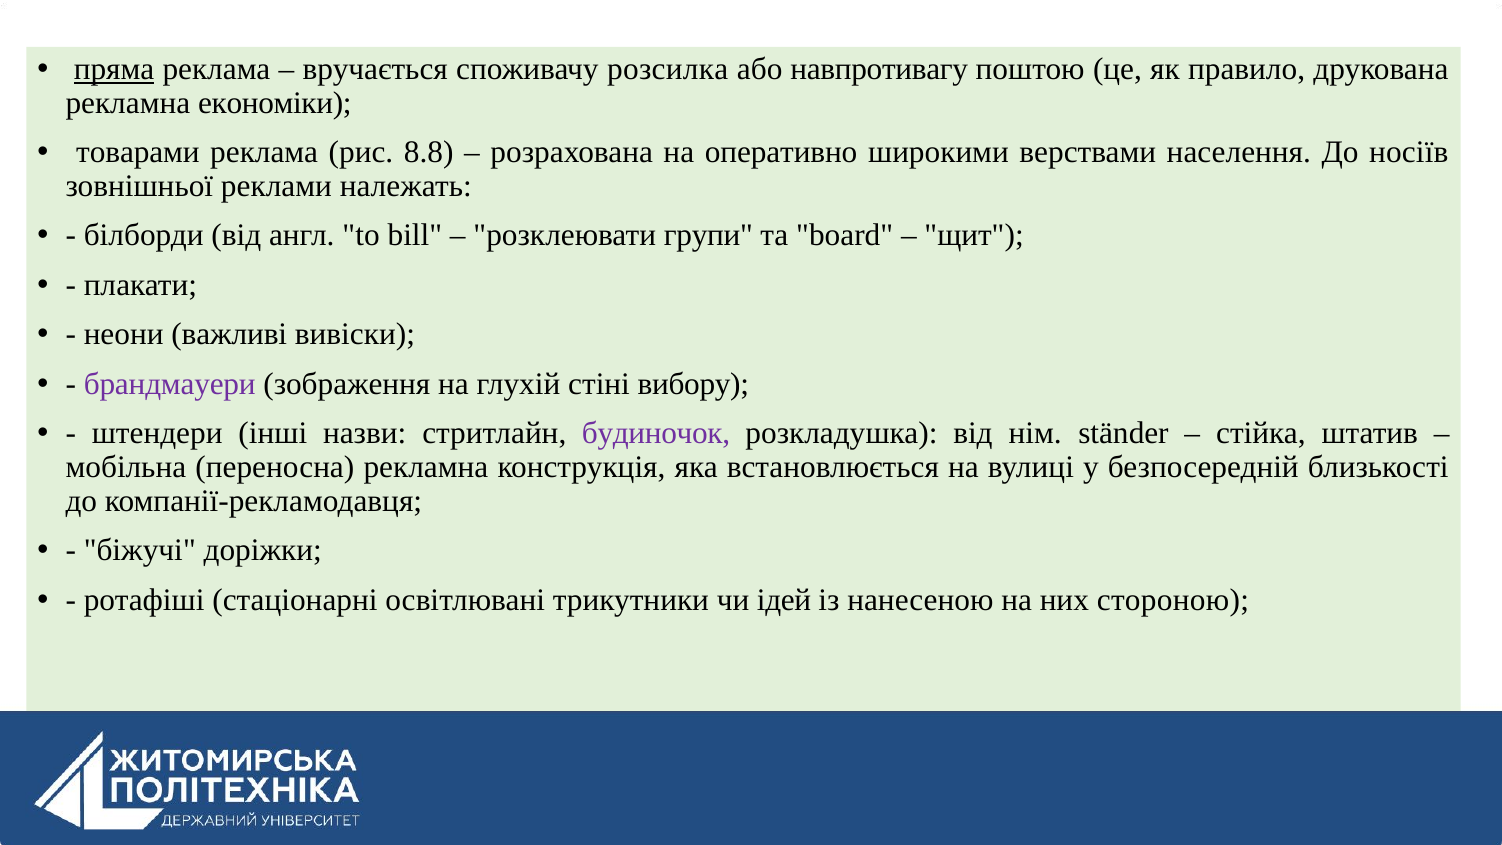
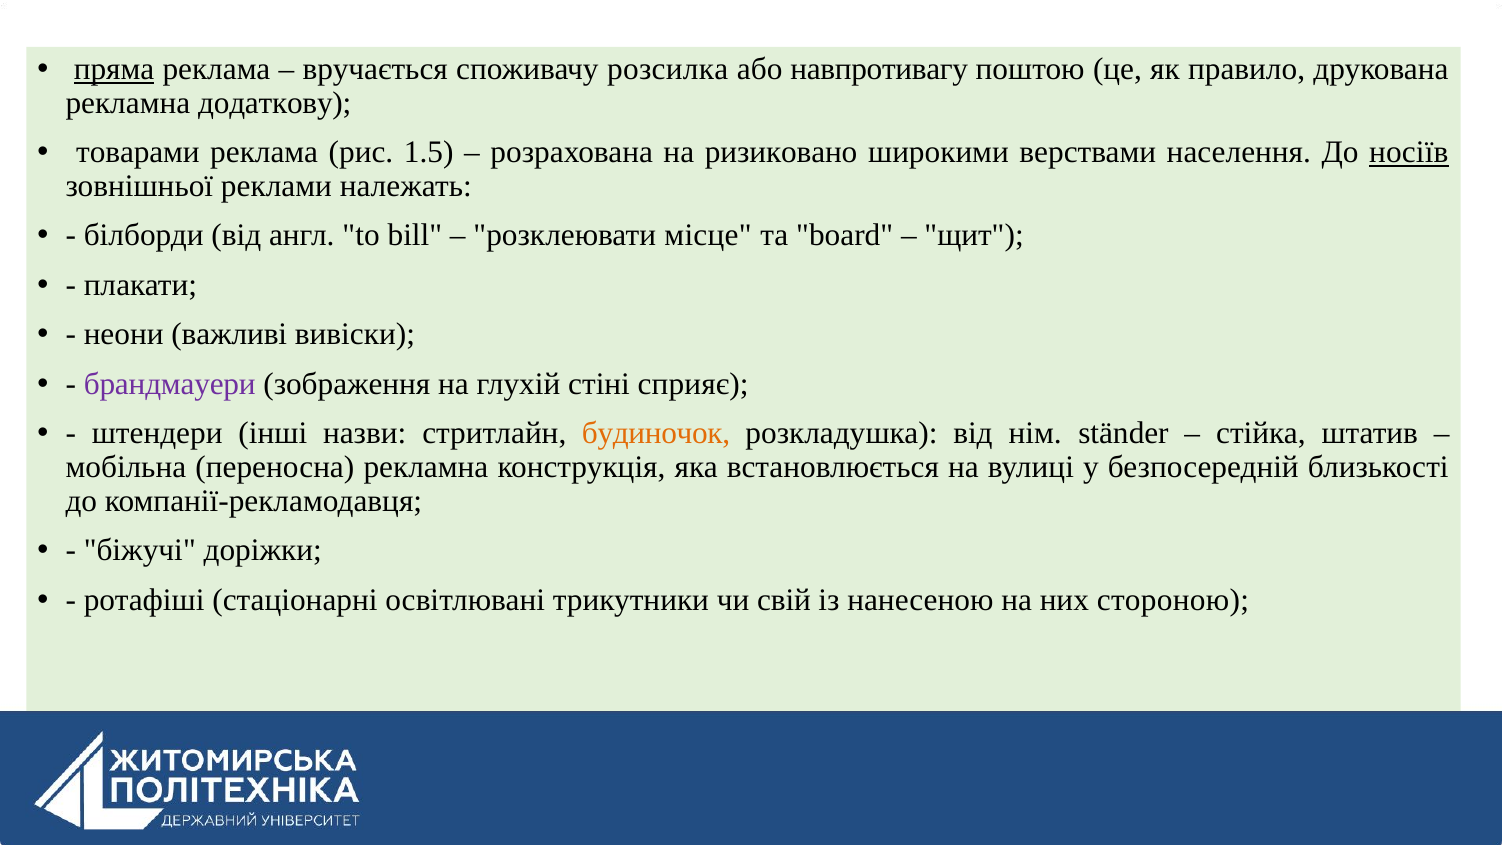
економіки: економіки -> додаткову (275, 103)
8.8: 8.8 -> 1.5 (429, 152)
оперативно: оперативно -> ризиковано (781, 152)
носіїв underline: none -> present (1409, 152)
групи: групи -> місце (708, 236)
вибору: вибору -> сприяє (693, 384)
будиночок colour: purple -> orange (656, 433)
ідей: ідей -> свій (784, 600)
